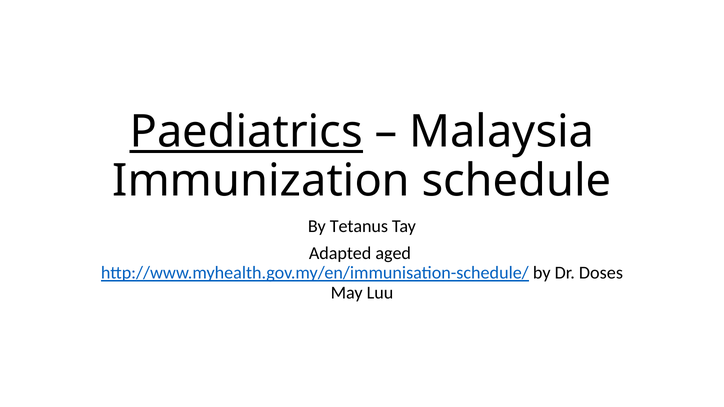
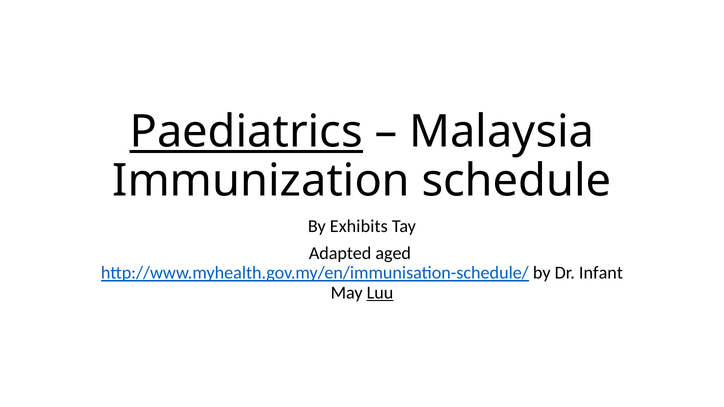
Tetanus: Tetanus -> Exhibits (359, 226)
Doses: Doses -> Infant (601, 273)
Luu underline: none -> present (380, 293)
